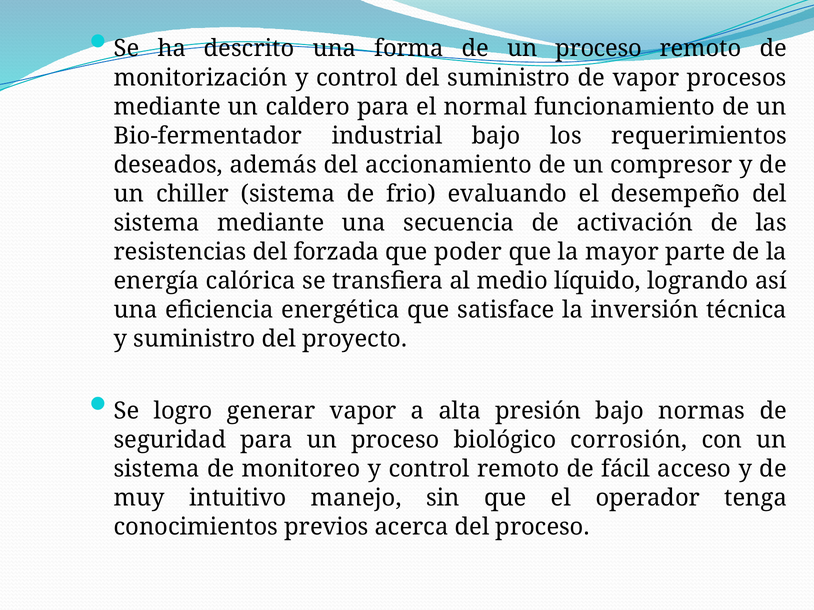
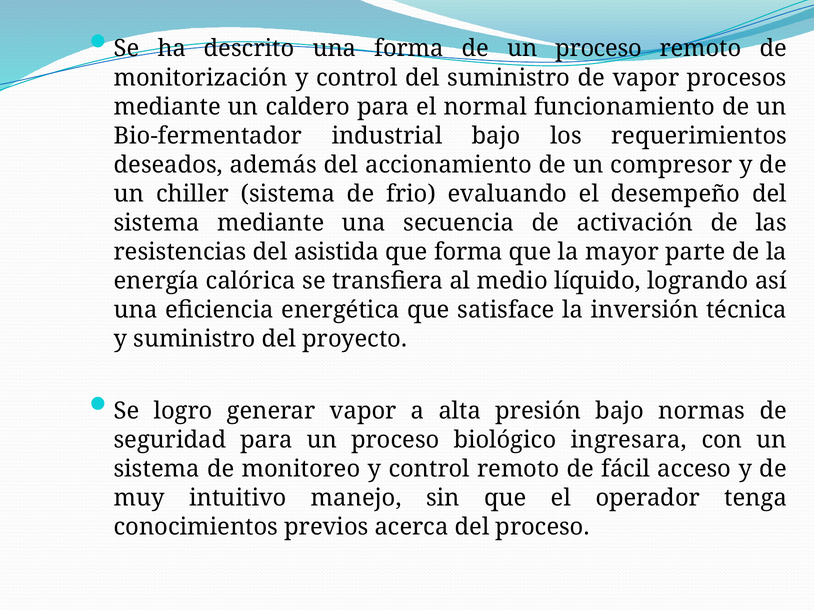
forzada: forzada -> asistida (336, 252)
que poder: poder -> forma (468, 252)
corrosión: corrosión -> ingresara (629, 440)
